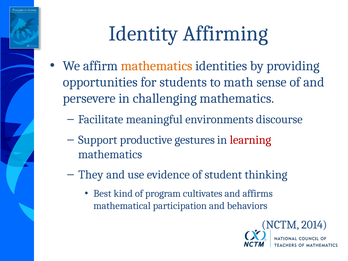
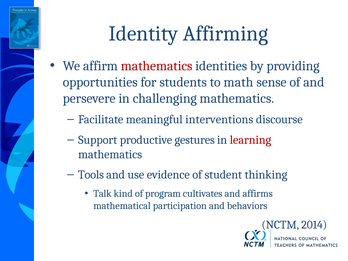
mathematics colour: orange -> red (157, 66)
environments: environments -> interventions (219, 119)
They: They -> Tools (91, 175)
Best: Best -> Talk (102, 194)
